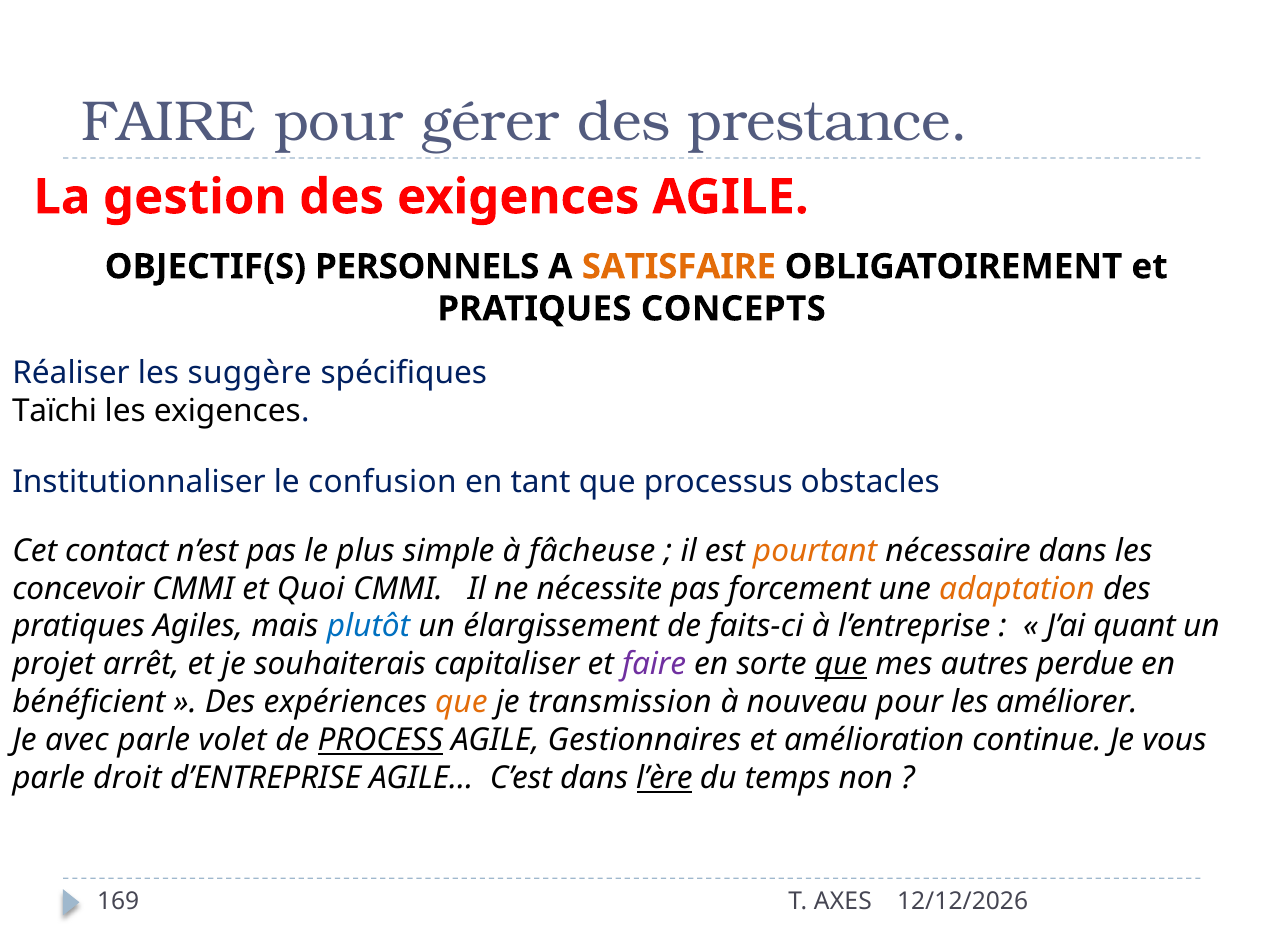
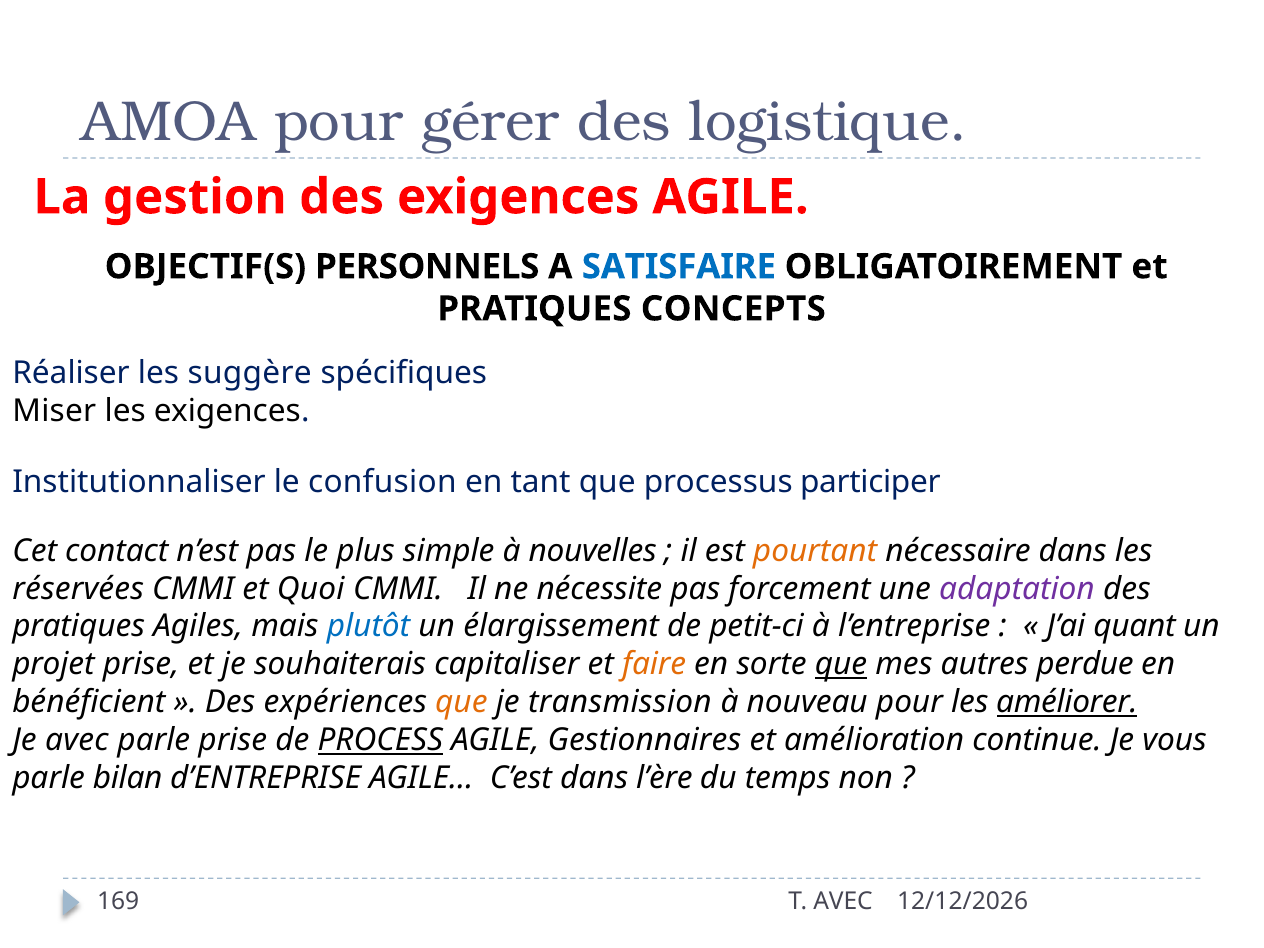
FAIRE: FAIRE -> AMOA (169, 122)
prestance: prestance -> logistique (828, 122)
SATISFAIRE colour: orange -> blue (679, 267)
Taïchi: Taïchi -> Miser (54, 411)
obstacles: obstacles -> participer (870, 482)
fâcheuse: fâcheuse -> nouvelles (593, 551)
concevoir: concevoir -> réservées (78, 589)
adaptation colour: orange -> purple (1017, 589)
faits-ci: faits-ci -> petit-ci (757, 627)
projet arrêt: arrêt -> prise (141, 664)
faire colour: purple -> orange (654, 664)
améliorer underline: none -> present (1067, 702)
parle volet: volet -> prise (233, 740)
droit: droit -> bilan (128, 778)
l’ère underline: present -> none (664, 778)
T AXES: AXES -> AVEC (843, 901)
